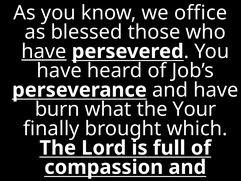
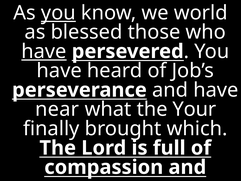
you underline: none -> present (58, 13)
office: office -> world (201, 13)
burn: burn -> near (57, 109)
